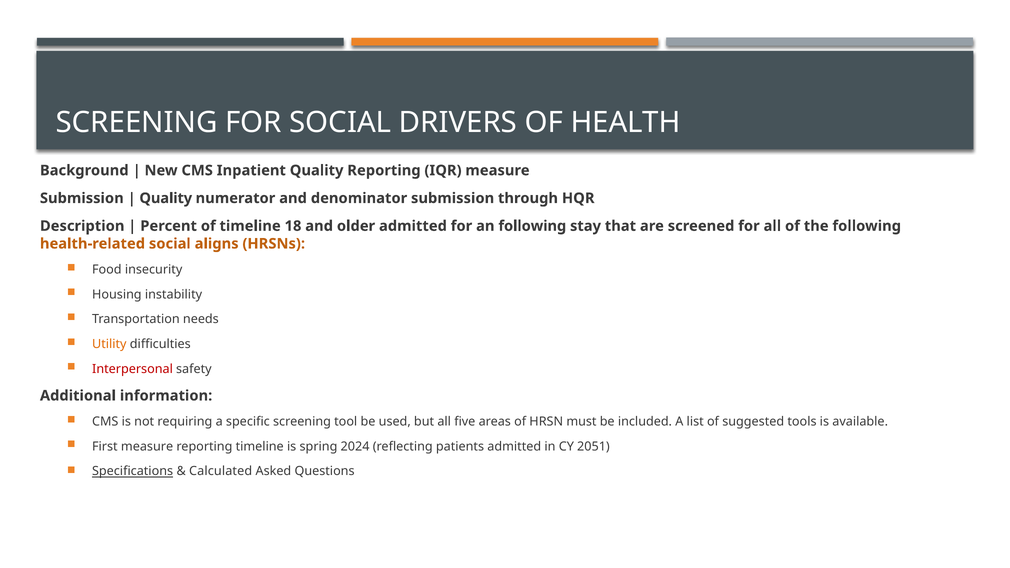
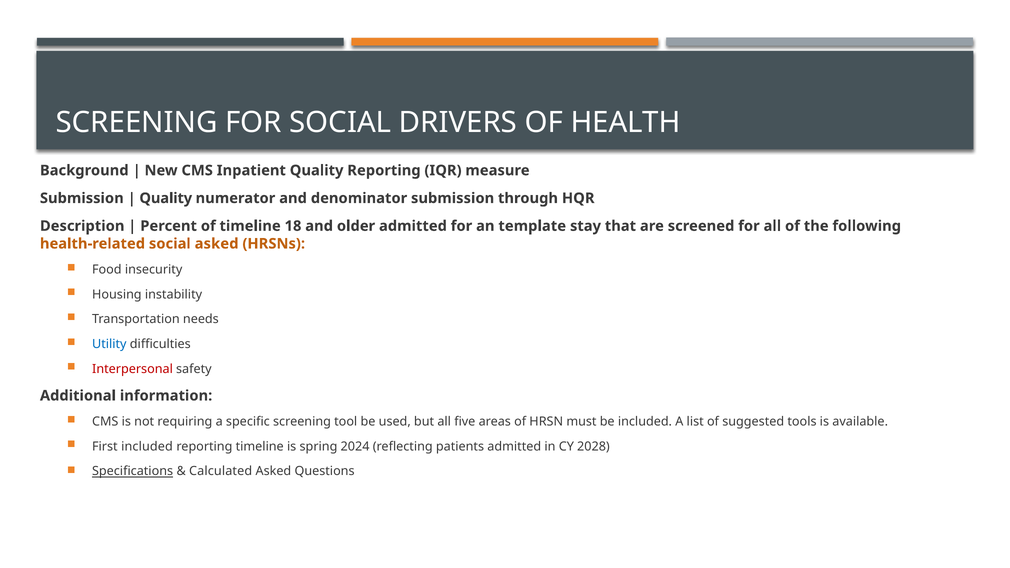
an following: following -> template (532, 226)
social aligns: aligns -> asked (217, 244)
Utility colour: orange -> blue (109, 344)
First measure: measure -> included (147, 447)
2051: 2051 -> 2028 (593, 447)
